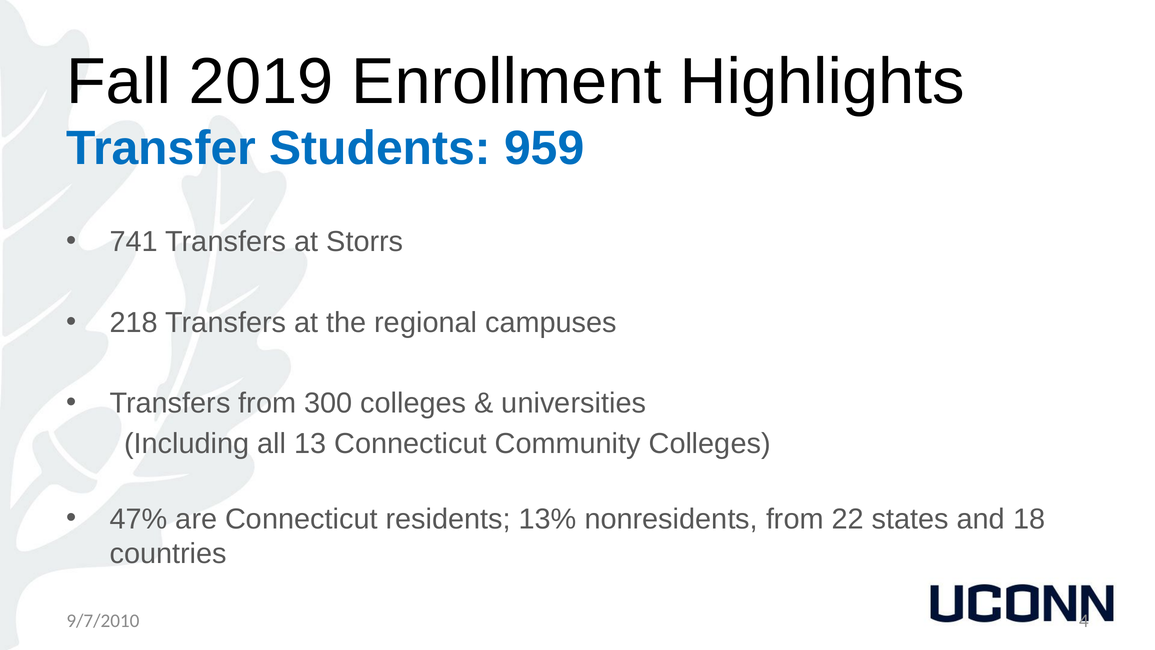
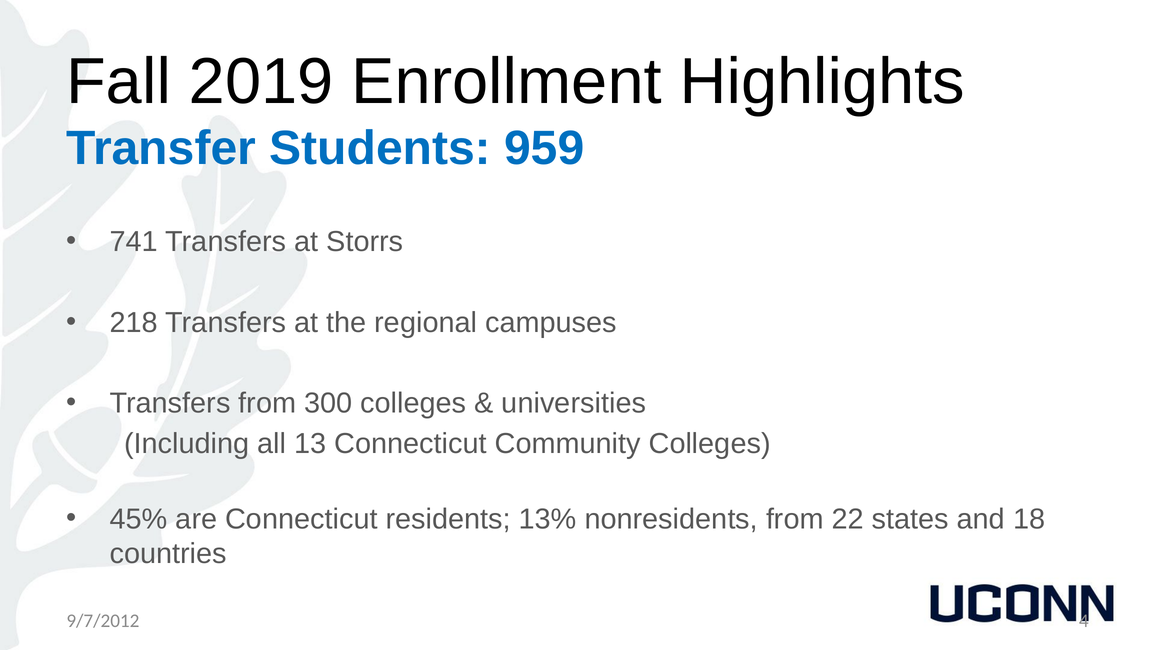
47%: 47% -> 45% (139, 519)
9/7/2010: 9/7/2010 -> 9/7/2012 (103, 621)
